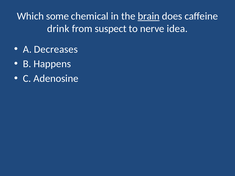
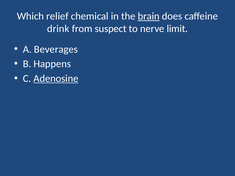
some: some -> relief (57, 16)
idea: idea -> limit (177, 29)
Decreases: Decreases -> Beverages (56, 49)
Adenosine underline: none -> present (56, 79)
